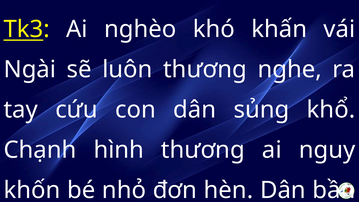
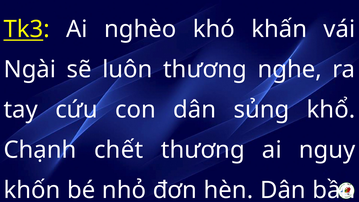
hình: hình -> chết (119, 150)
